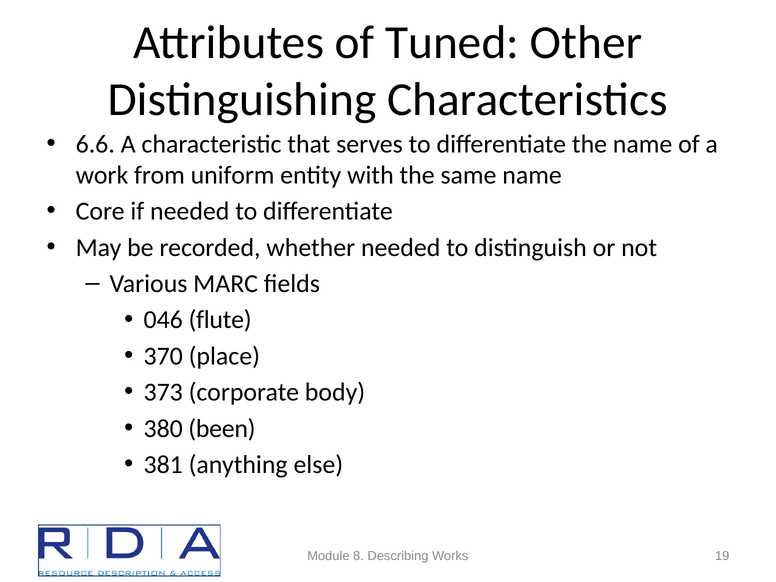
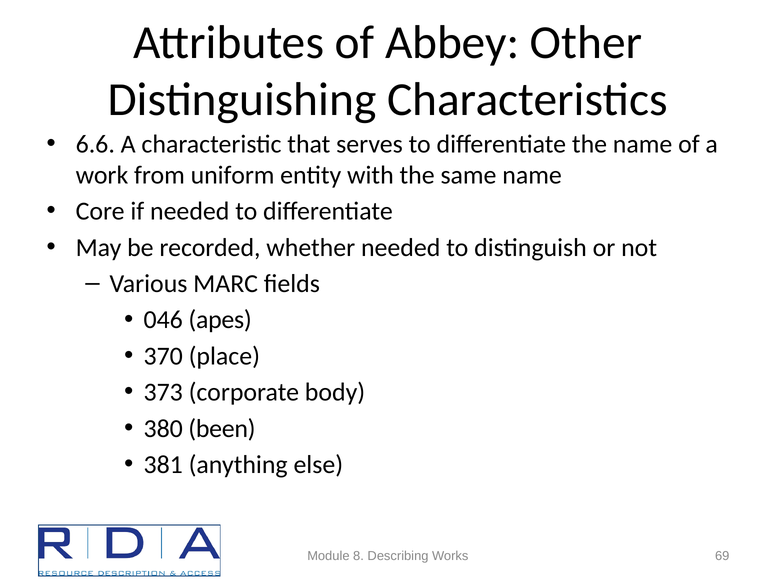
Tuned: Tuned -> Abbey (452, 43)
flute: flute -> apes (220, 320)
19: 19 -> 69 (722, 556)
